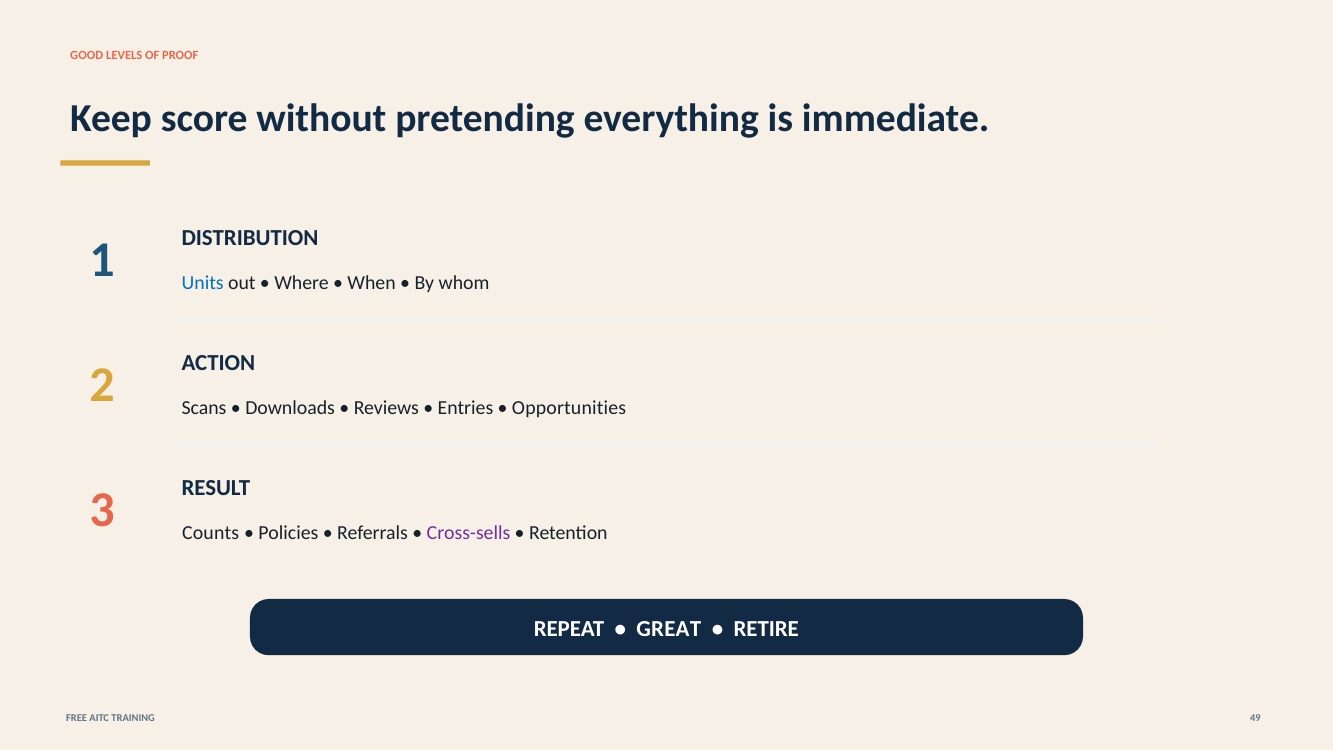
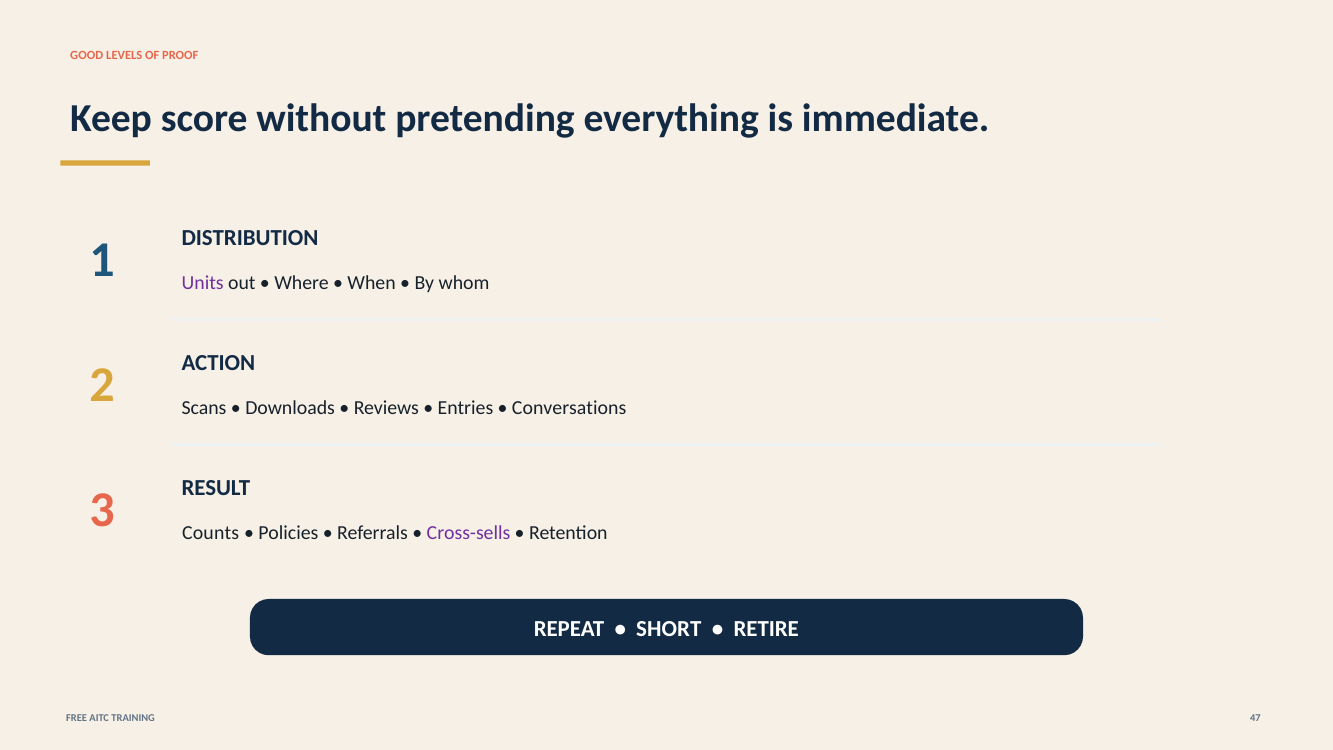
Units colour: blue -> purple (203, 283)
Opportunities: Opportunities -> Conversations (569, 408)
GREAT: GREAT -> SHORT (669, 629)
49: 49 -> 47 (1255, 718)
